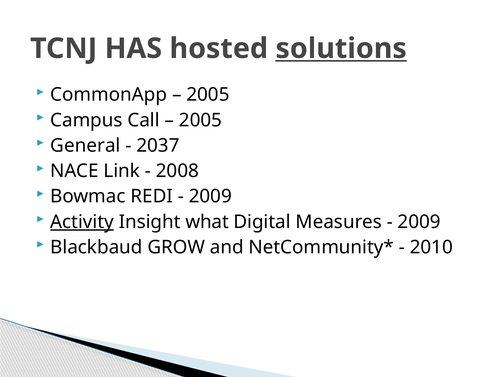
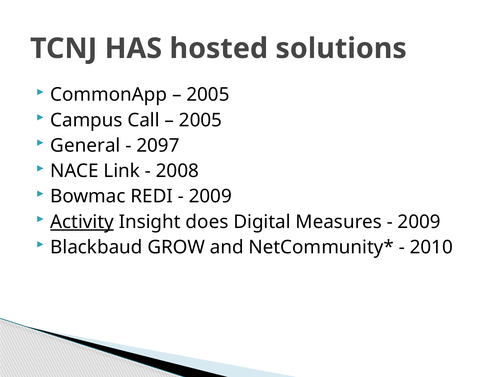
solutions underline: present -> none (341, 49)
2037: 2037 -> 2097 (158, 146)
what: what -> does (207, 222)
